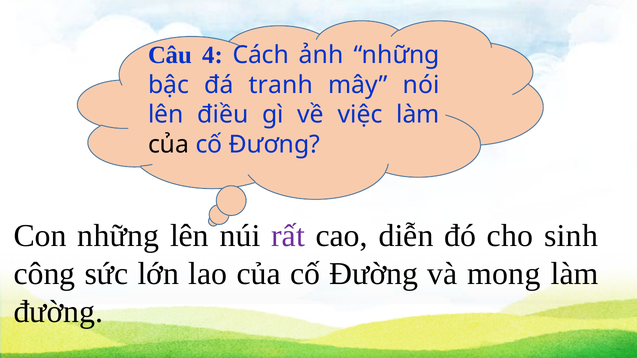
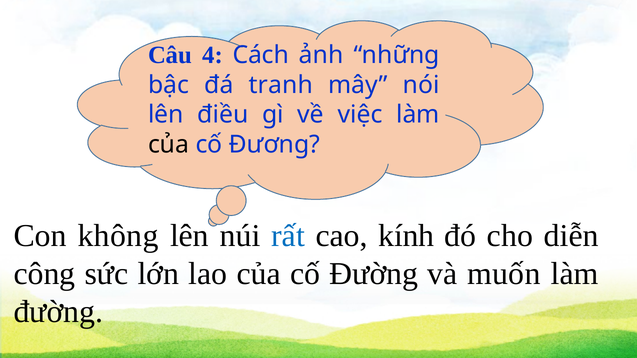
Con những: những -> không (118, 236)
rất colour: purple -> blue (288, 236)
diễn: diễn -> kính (406, 236)
sinh: sinh -> diễn (571, 236)
mong: mong -> muốn (504, 274)
